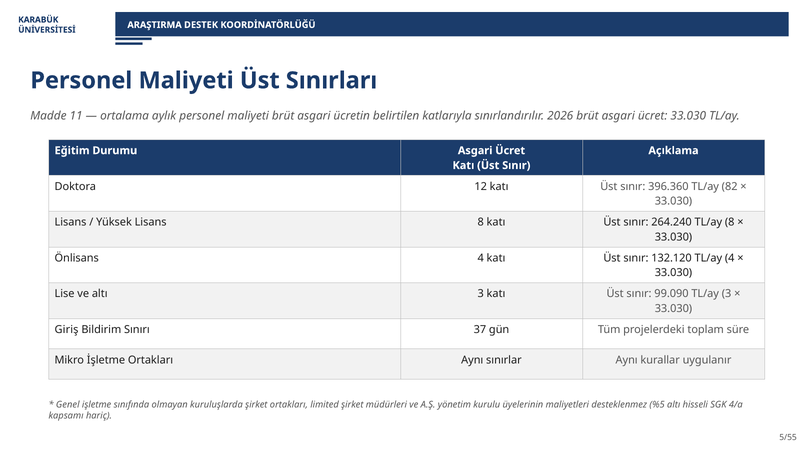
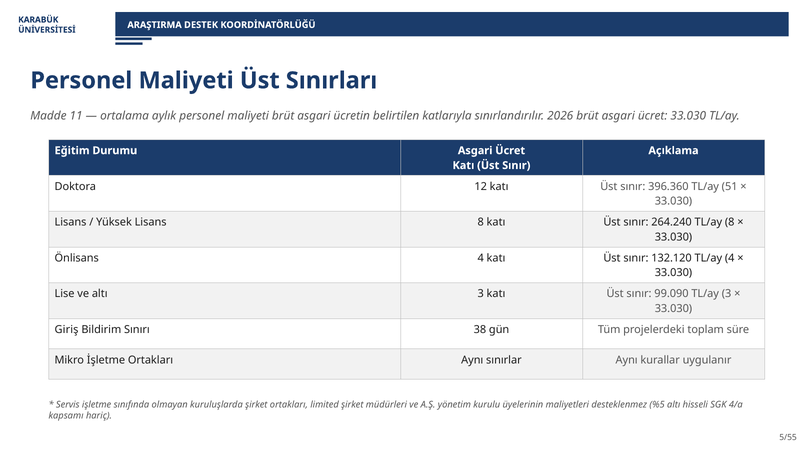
82: 82 -> 51 (730, 186)
37: 37 -> 38 (480, 330)
Genel: Genel -> Servis (68, 405)
